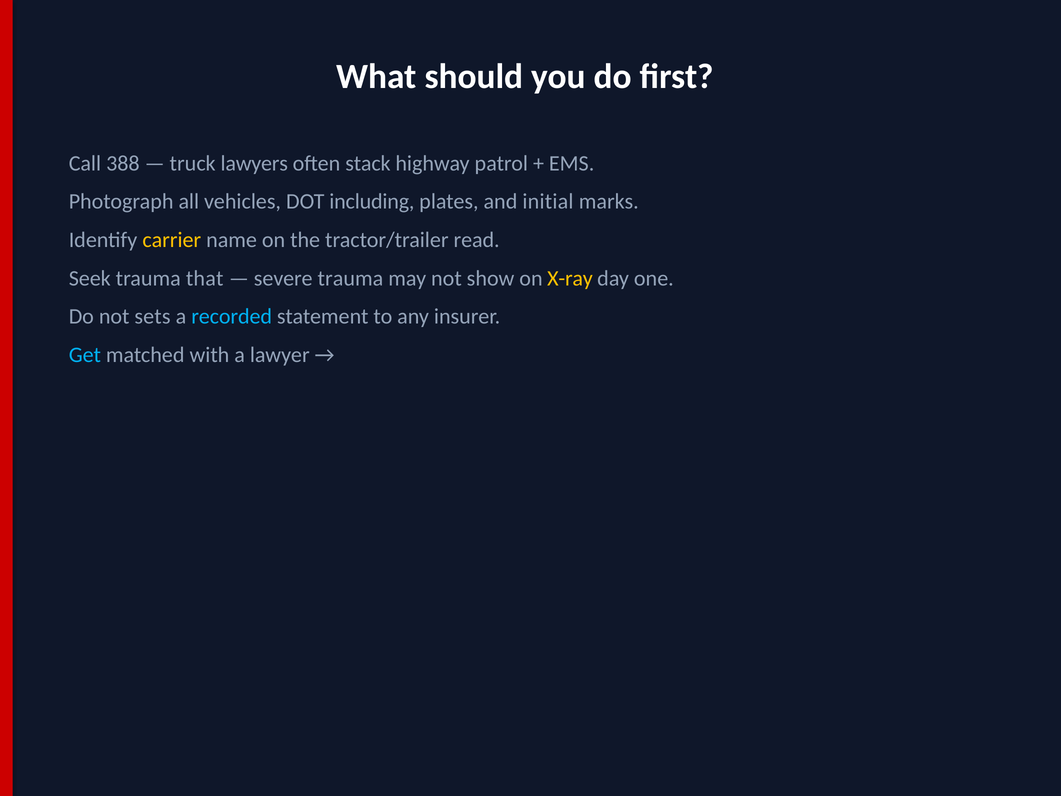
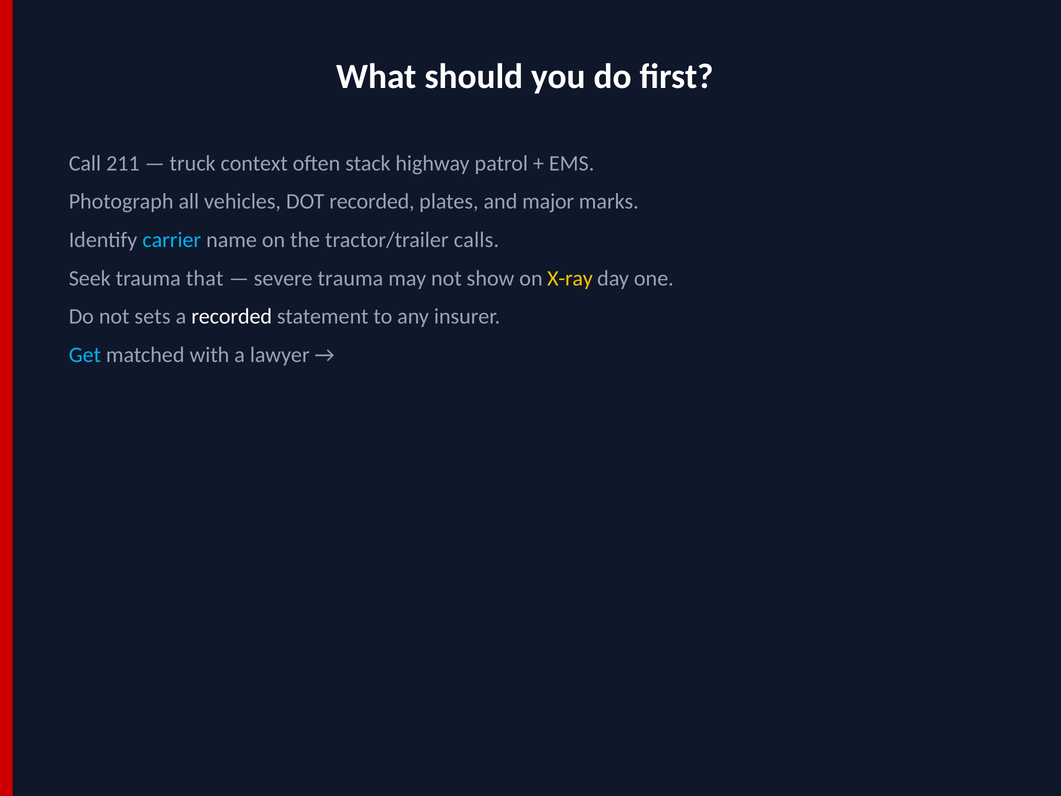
388: 388 -> 211 (123, 163)
lawyers: lawyers -> context (254, 163)
DOT including: including -> recorded (372, 202)
initial: initial -> major (548, 202)
carrier colour: yellow -> light blue (172, 240)
read: read -> calls (476, 240)
recorded colour: light blue -> white (232, 316)
